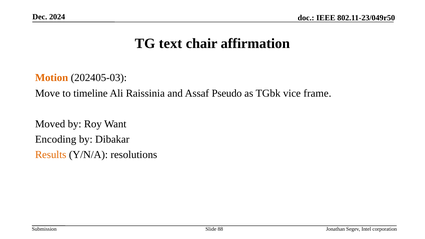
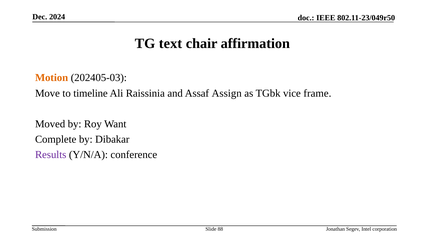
Pseudo: Pseudo -> Assign (227, 93)
Encoding: Encoding -> Complete (56, 139)
Results colour: orange -> purple (51, 155)
resolutions: resolutions -> conference (134, 155)
